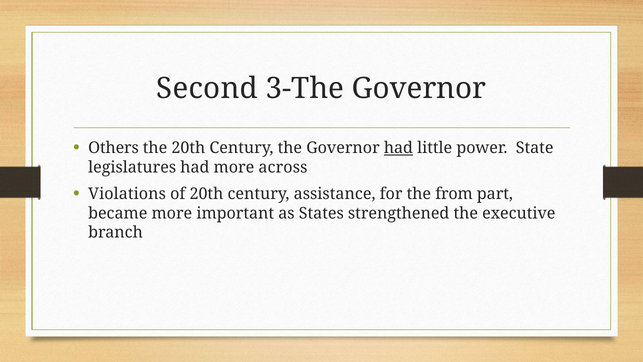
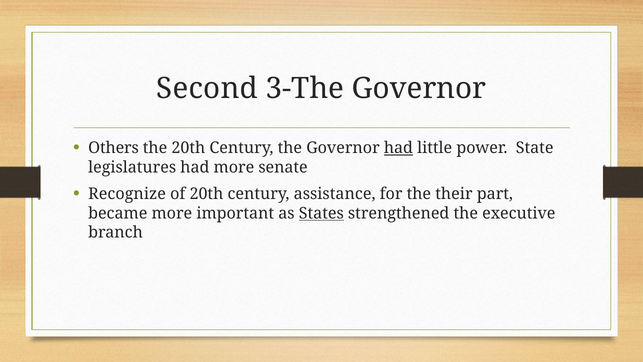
across: across -> senate (283, 167)
Violations: Violations -> Recognize (127, 194)
from: from -> their (454, 194)
States underline: none -> present (321, 213)
